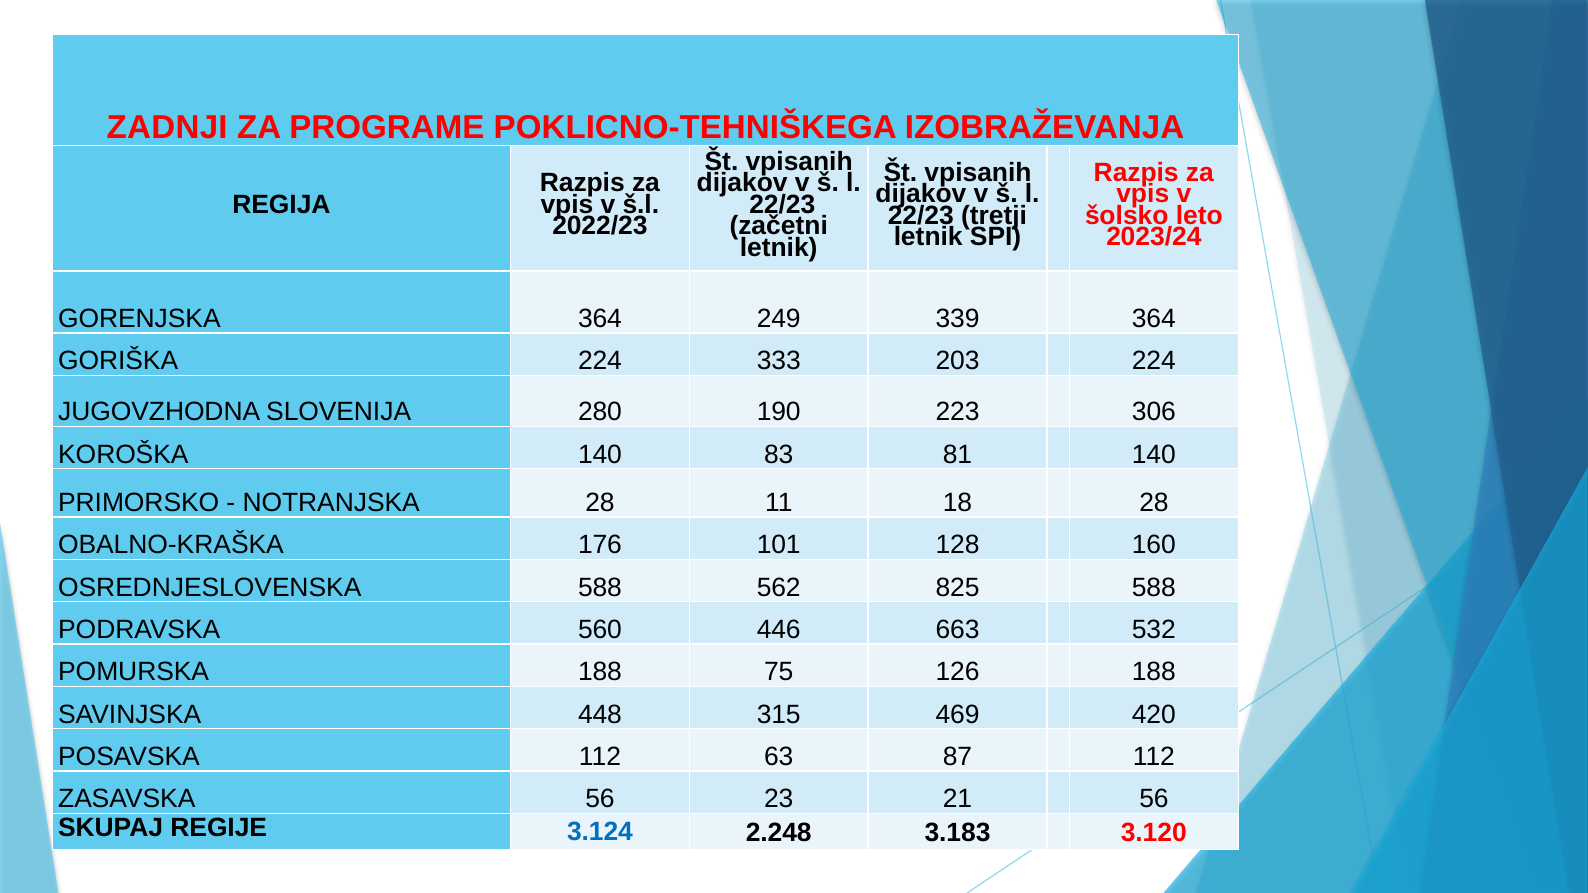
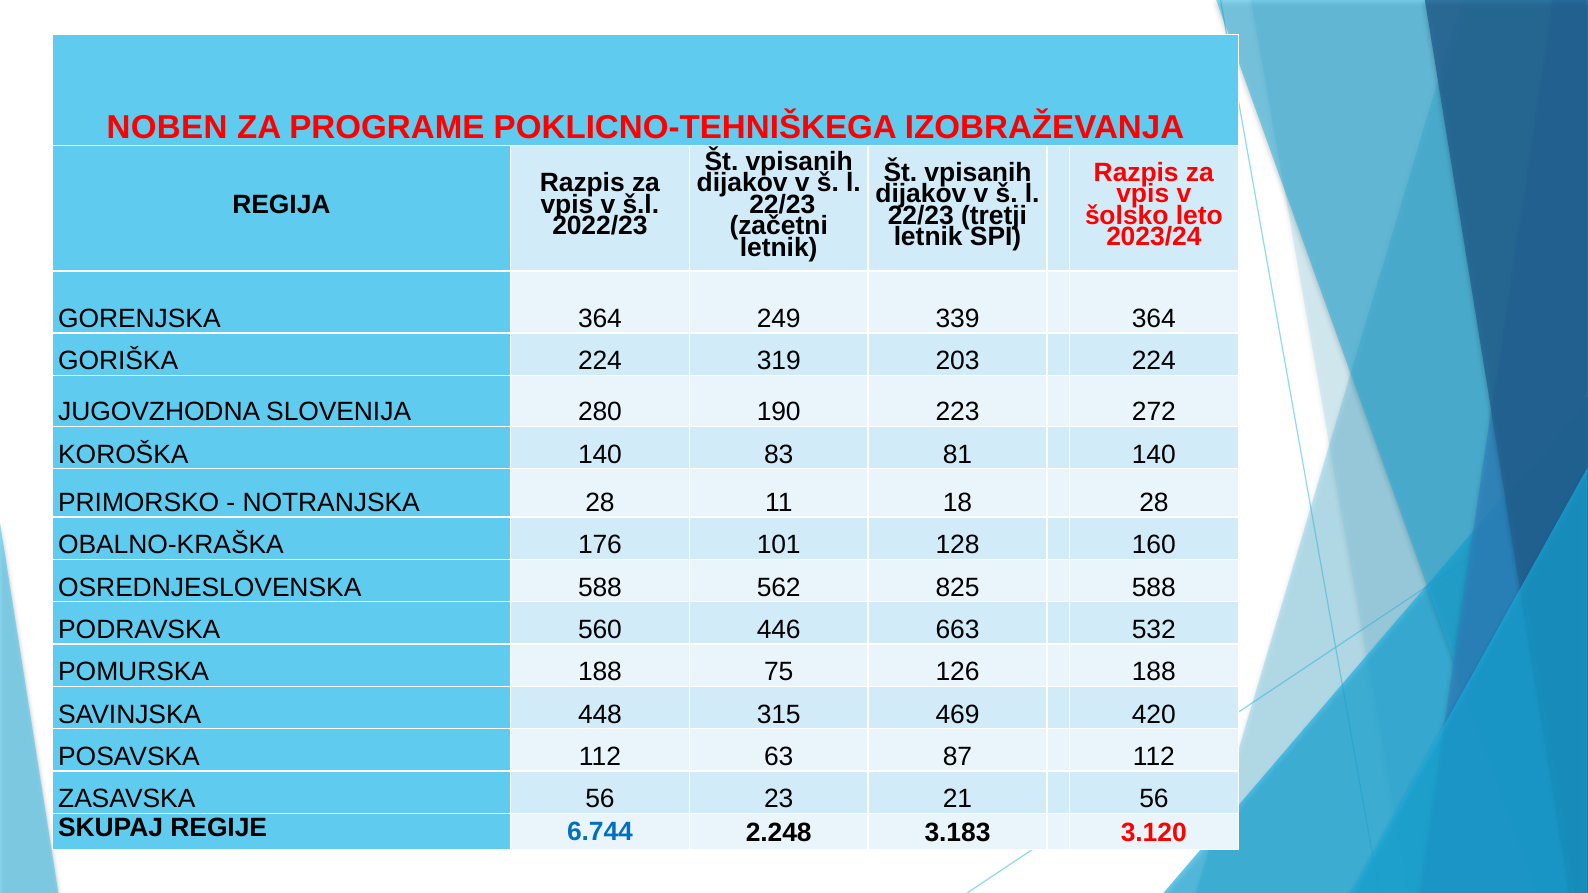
ZADNJI: ZADNJI -> NOBEN (167, 127)
333: 333 -> 319 (779, 361)
306: 306 -> 272 (1154, 412)
3.124: 3.124 -> 6.744 (600, 832)
